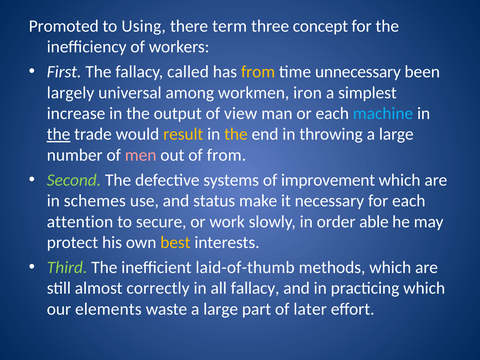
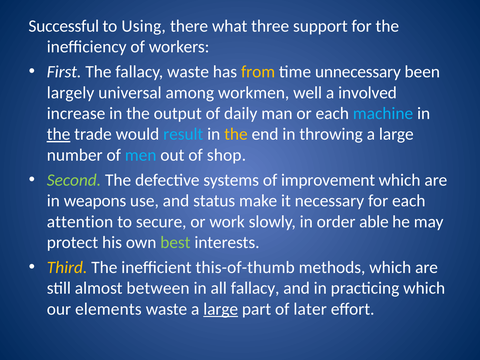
Promoted: Promoted -> Successful (64, 26)
term: term -> what (230, 26)
concept: concept -> support (320, 26)
fallacy called: called -> waste (188, 72)
iron: iron -> well (308, 93)
simplest: simplest -> involved (368, 93)
view: view -> daily (241, 113)
result colour: yellow -> light blue (183, 134)
men colour: pink -> light blue (141, 155)
of from: from -> shop (226, 155)
schemes: schemes -> weapons (95, 201)
best colour: yellow -> light green (175, 242)
Third colour: light green -> yellow (67, 267)
laid-of-thumb: laid-of-thumb -> this-of-thumb (245, 267)
correctly: correctly -> between (158, 288)
large underline: none -> present (221, 309)
